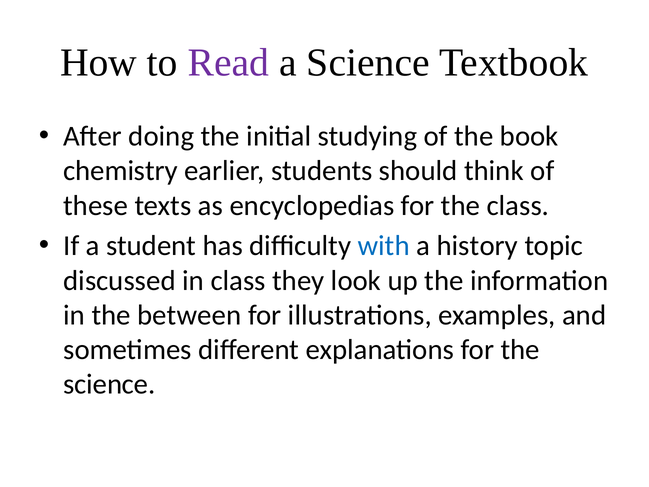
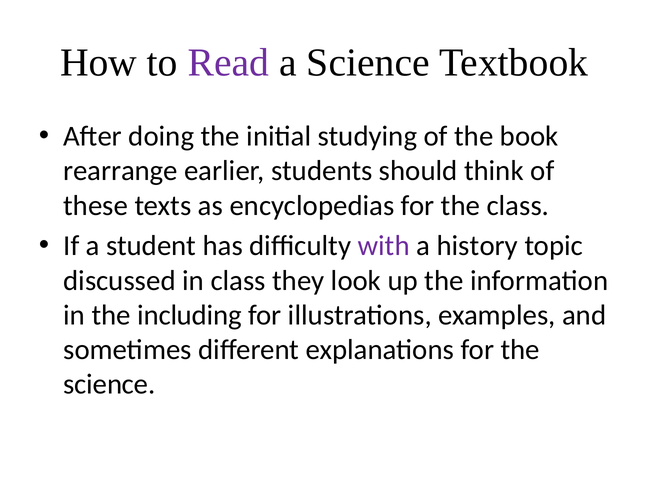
chemistry: chemistry -> rearrange (120, 171)
with colour: blue -> purple (384, 246)
between: between -> including (189, 315)
